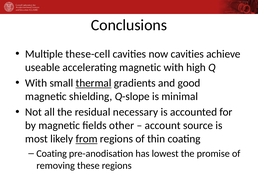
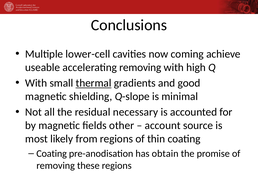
these-cell: these-cell -> lower-cell (88, 54)
now cavities: cavities -> coming (187, 54)
accelerating magnetic: magnetic -> removing (140, 67)
from underline: present -> none (87, 138)
lowest: lowest -> obtain (165, 153)
